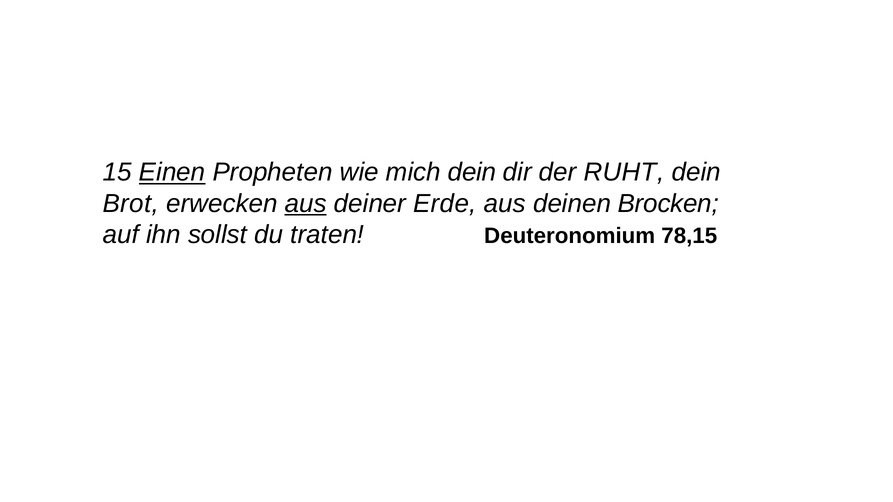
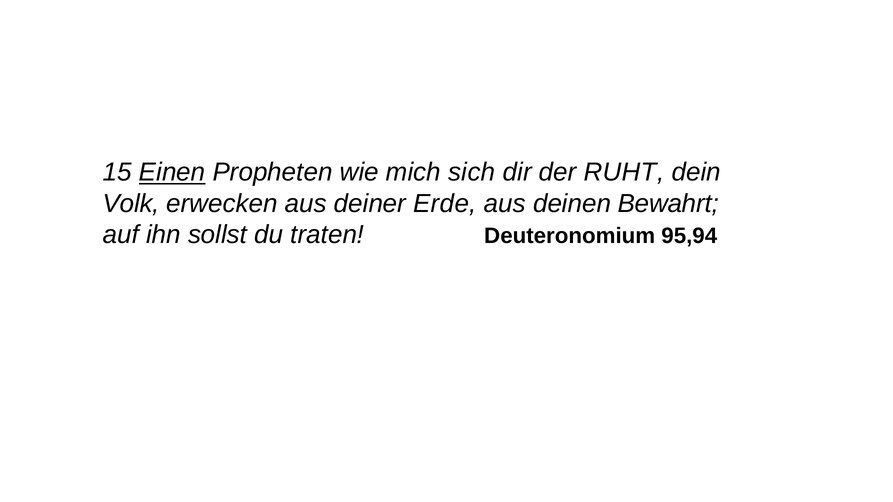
mich dein: dein -> sich (472, 172)
Brot: Brot -> Volk (131, 204)
aus underline: present -> none (306, 204)
Brocken: Brocken -> Bewahrt (668, 204)
78,15: 78,15 -> 95,94 (689, 236)
